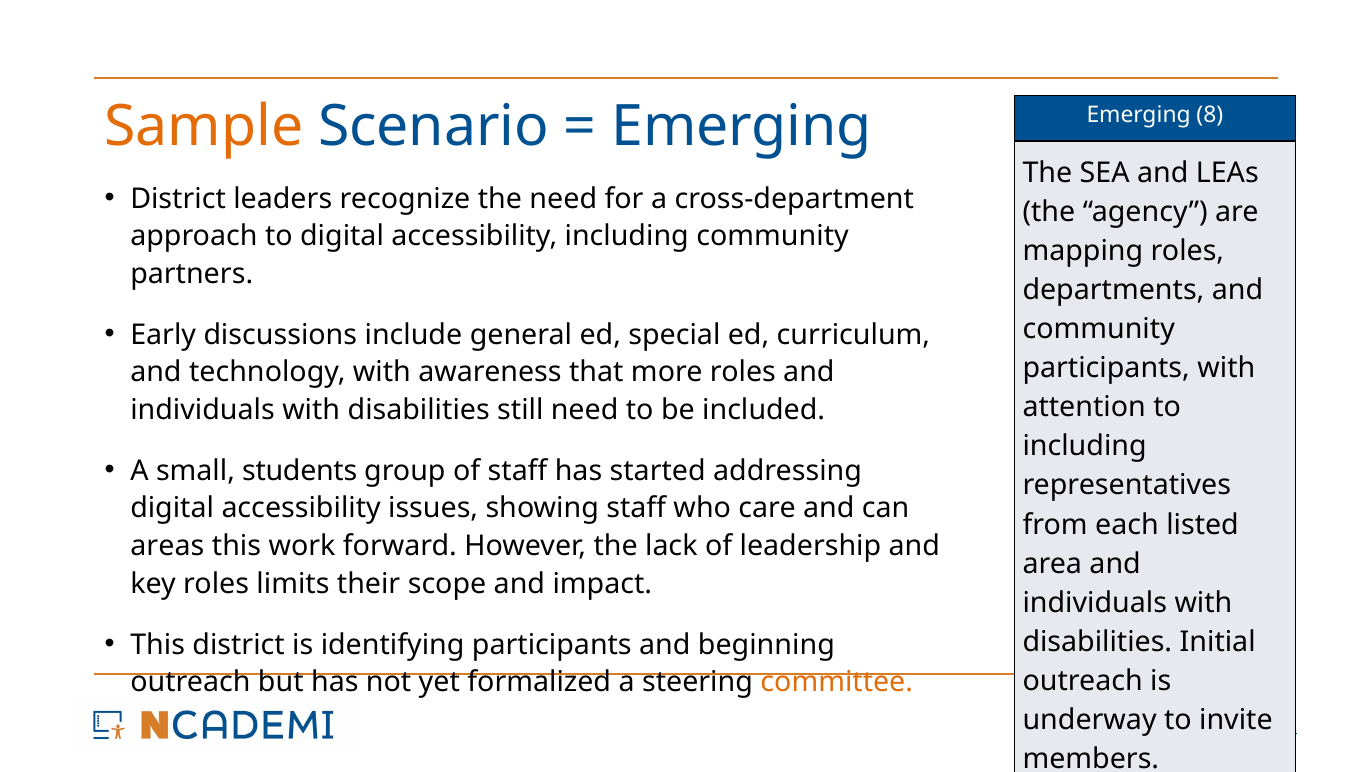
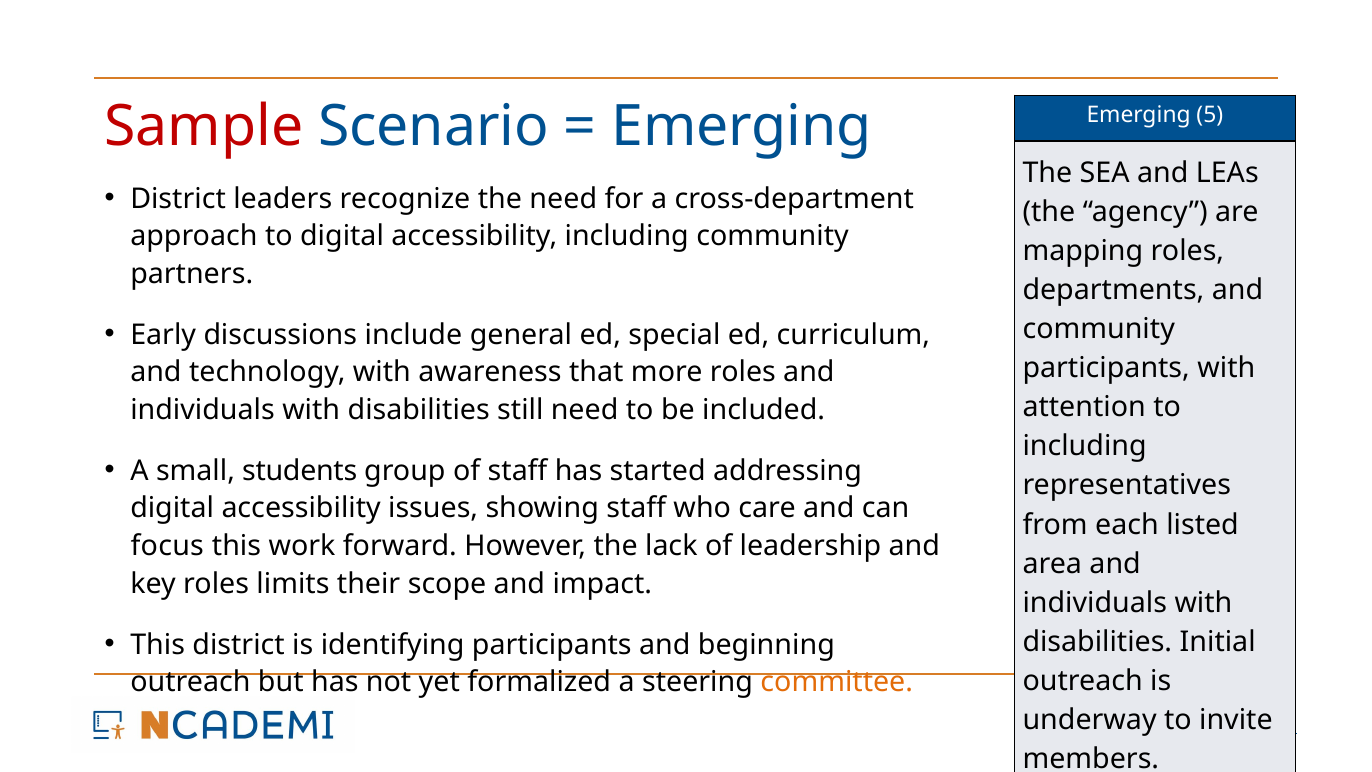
Sample colour: orange -> red (204, 127)
8: 8 -> 5 (1210, 115)
areas: areas -> focus (167, 546)
